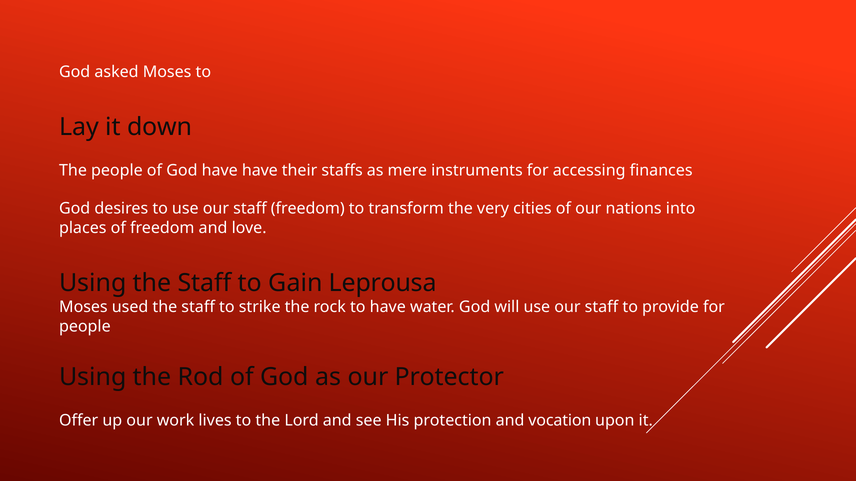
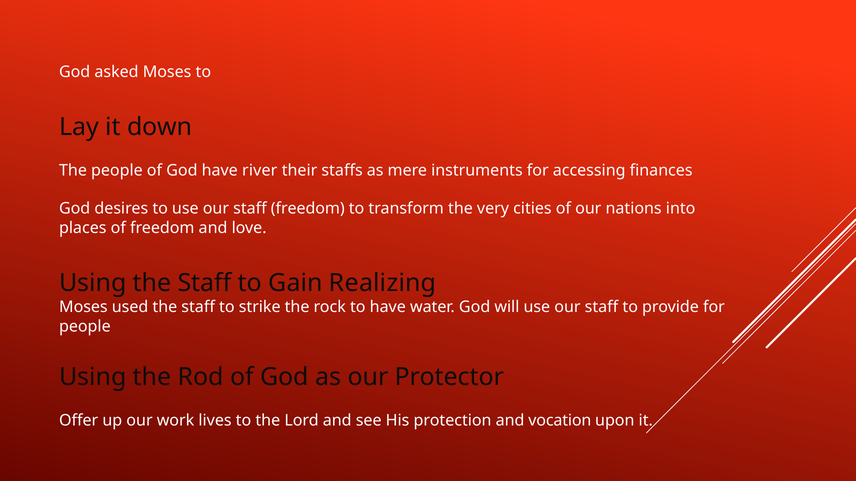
have have: have -> river (260, 170)
Leprousa: Leprousa -> Realizing (383, 283)
